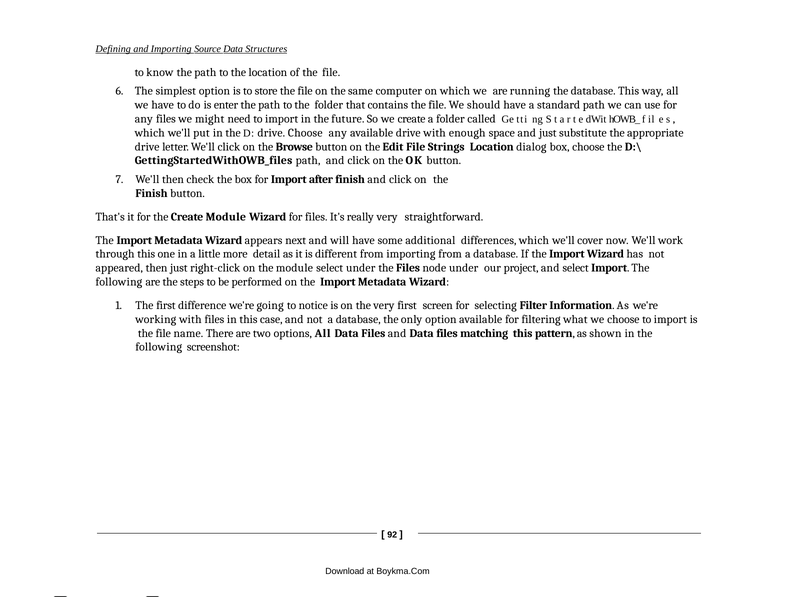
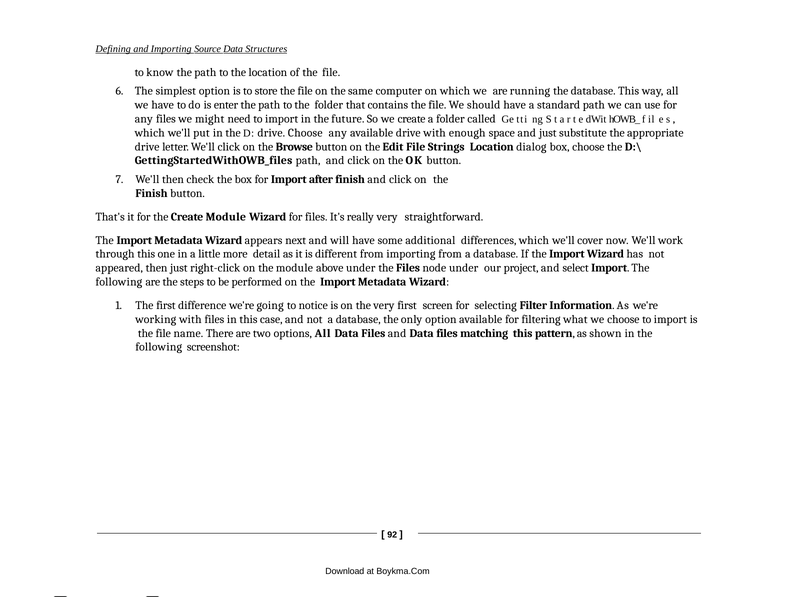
module select: select -> above (330, 268)
